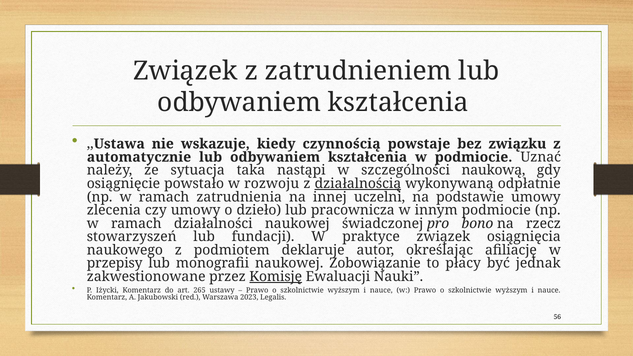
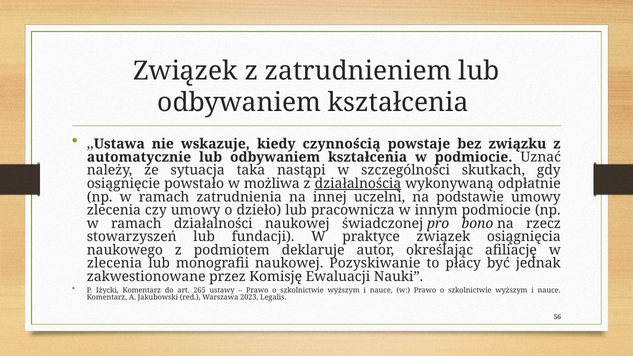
naukową: naukową -> skutkach (493, 170)
rozwoju: rozwoju -> możliwa (272, 184)
przepisy: przepisy -> zlecenia (115, 263)
Zobowiązanie: Zobowiązanie -> Pozyskiwanie (375, 263)
Komisję underline: present -> none (276, 277)
